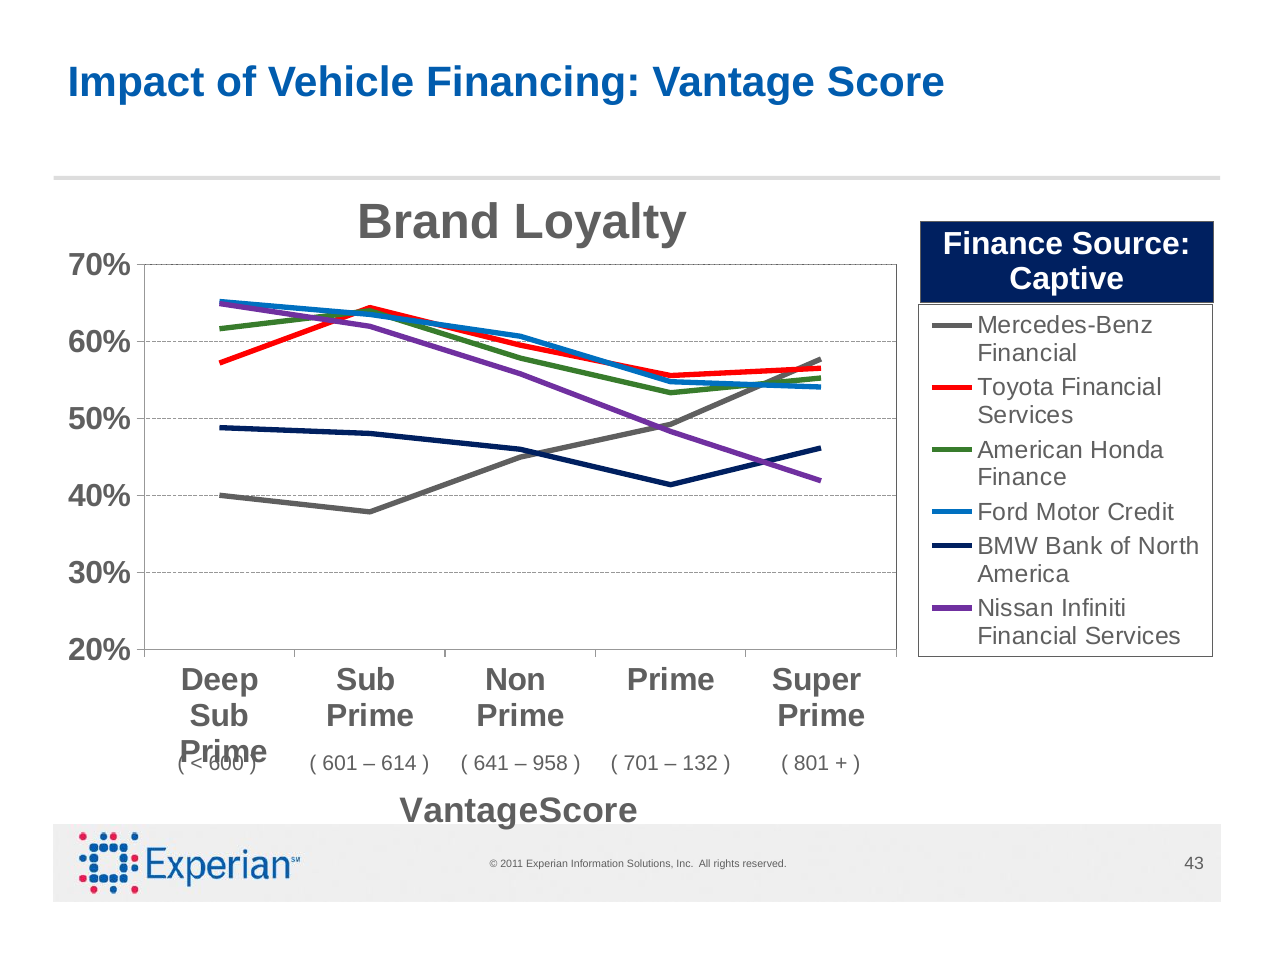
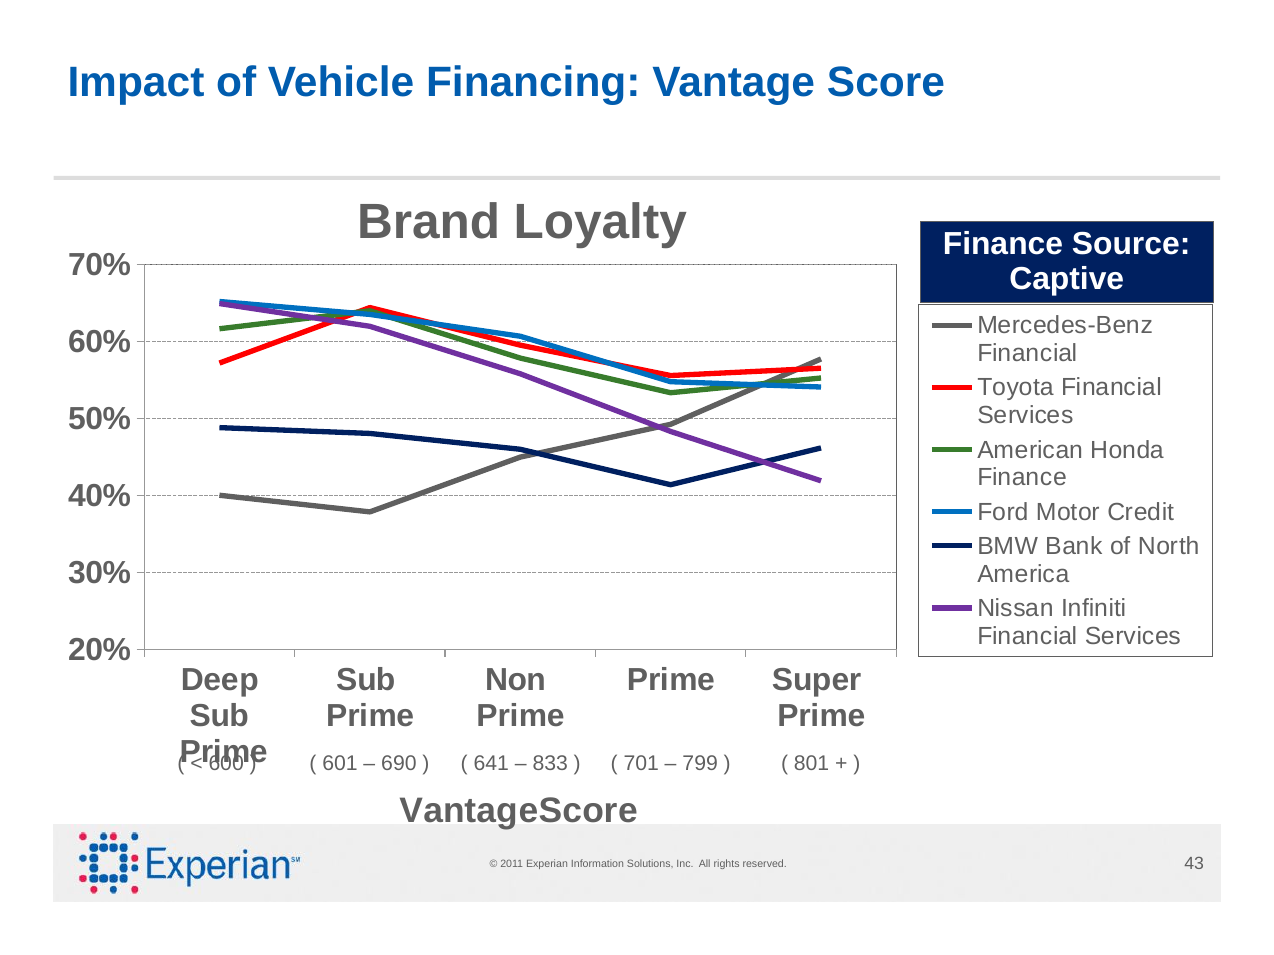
614: 614 -> 690 (399, 763)
958: 958 -> 833 (550, 763)
132: 132 -> 799 (700, 763)
